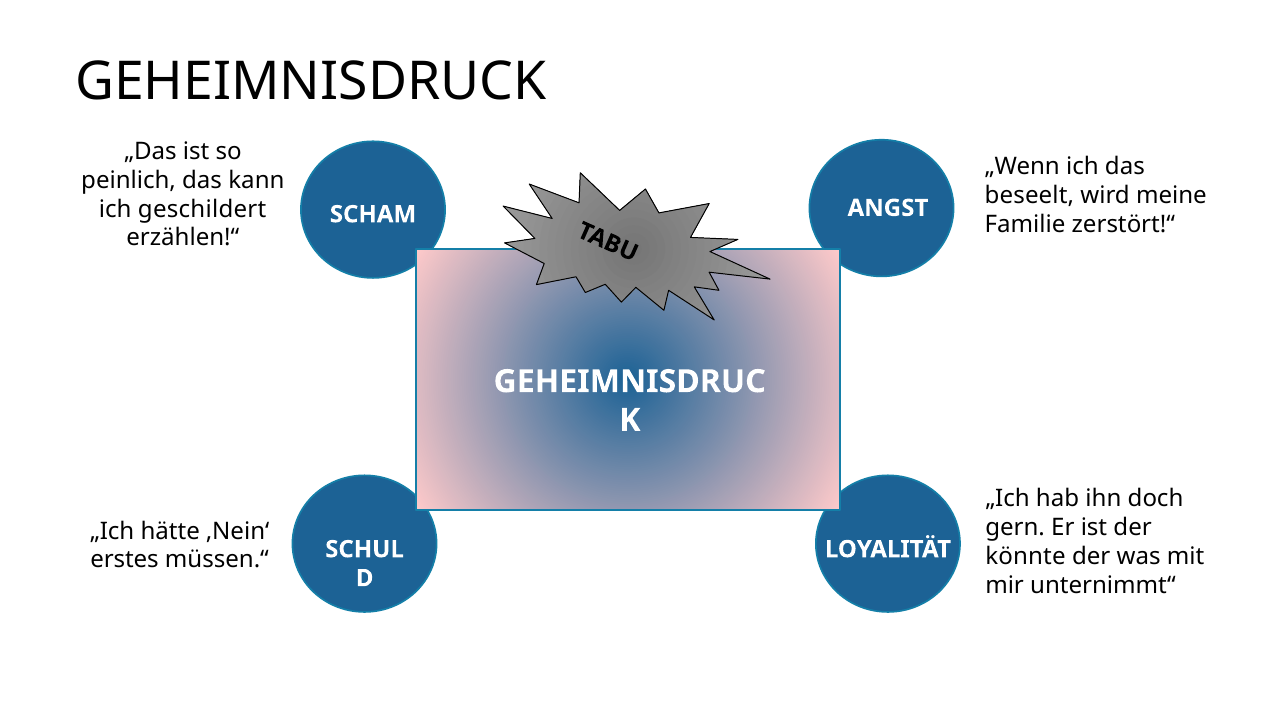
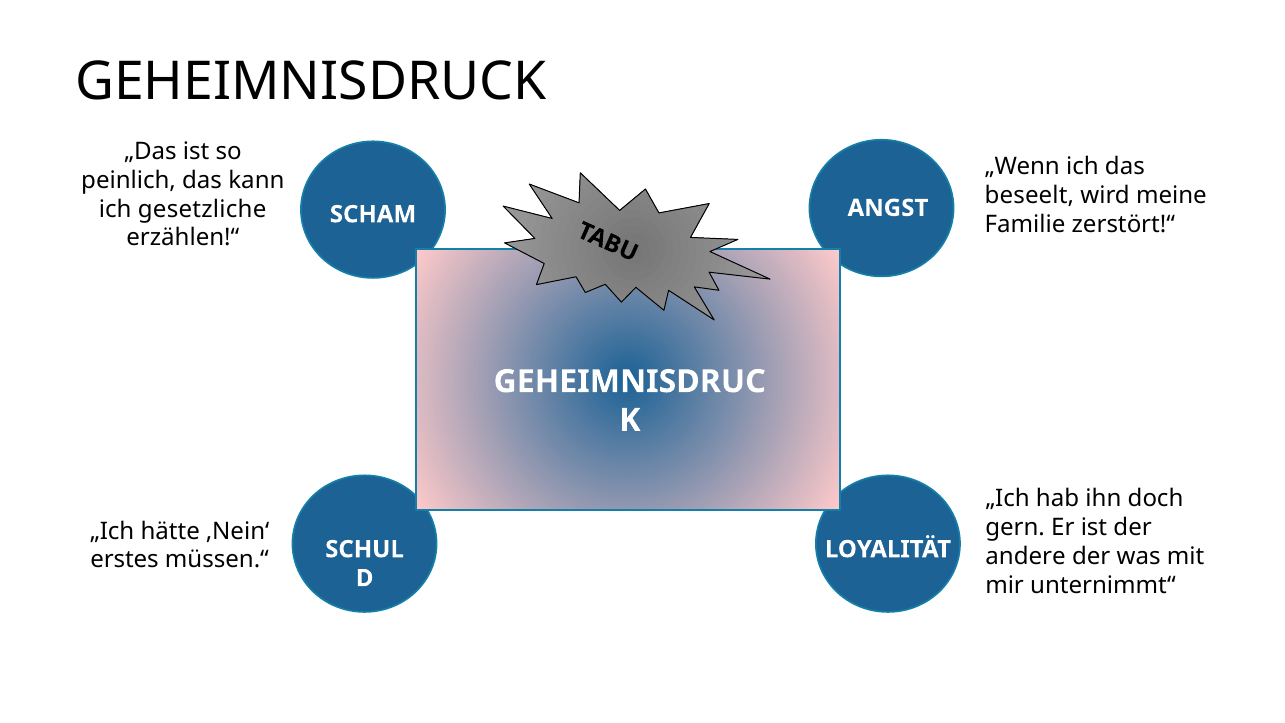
geschildert: geschildert -> gesetzliche (202, 209)
könnte: könnte -> andere (1026, 556)
